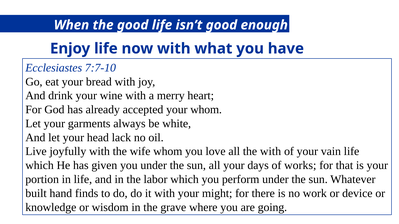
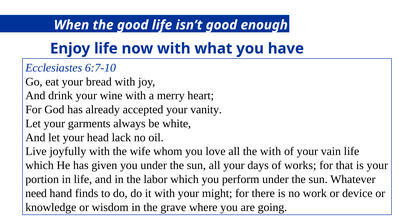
7:7-10: 7:7-10 -> 6:7-10 (100, 68)
your whom: whom -> vanity (206, 110)
built: built -> need (36, 194)
